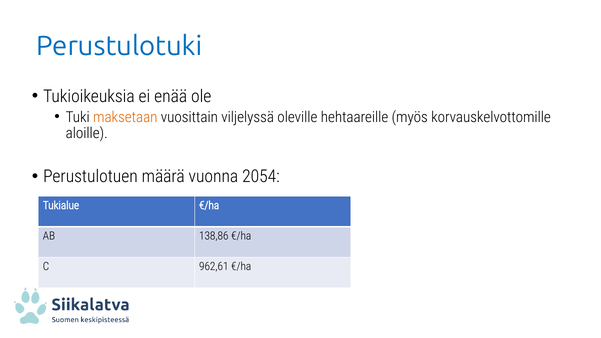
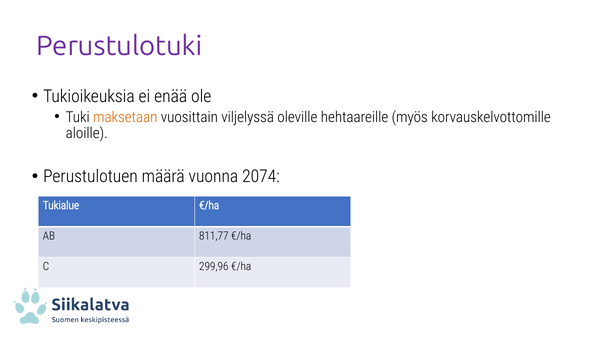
Perustulotuki colour: blue -> purple (119, 46)
2054: 2054 -> 2074 (261, 177)
138,86: 138,86 -> 811,77 (214, 236)
962,61: 962,61 -> 299,96 (214, 266)
